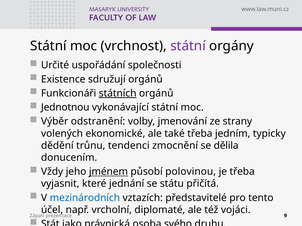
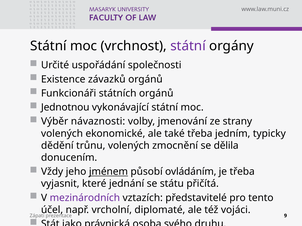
sdružují: sdružují -> závazků (107, 79)
státních underline: present -> none (118, 93)
odstranění: odstranění -> návaznosti (98, 122)
trůnu tendenci: tendenci -> volených (129, 146)
polovinou: polovinou -> ovládáním (191, 172)
mezinárodních colour: blue -> purple (85, 198)
